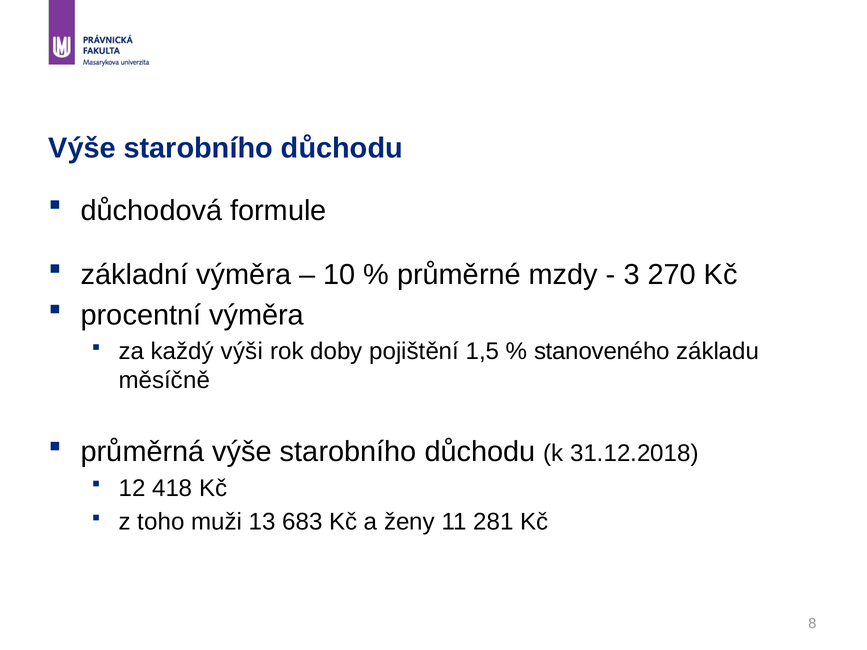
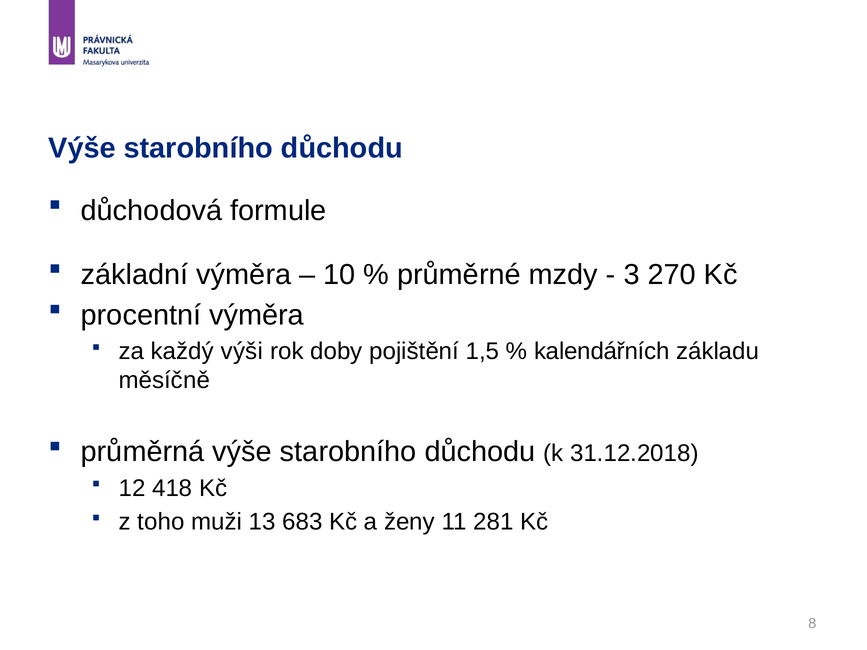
stanoveného: stanoveného -> kalendářních (602, 351)
